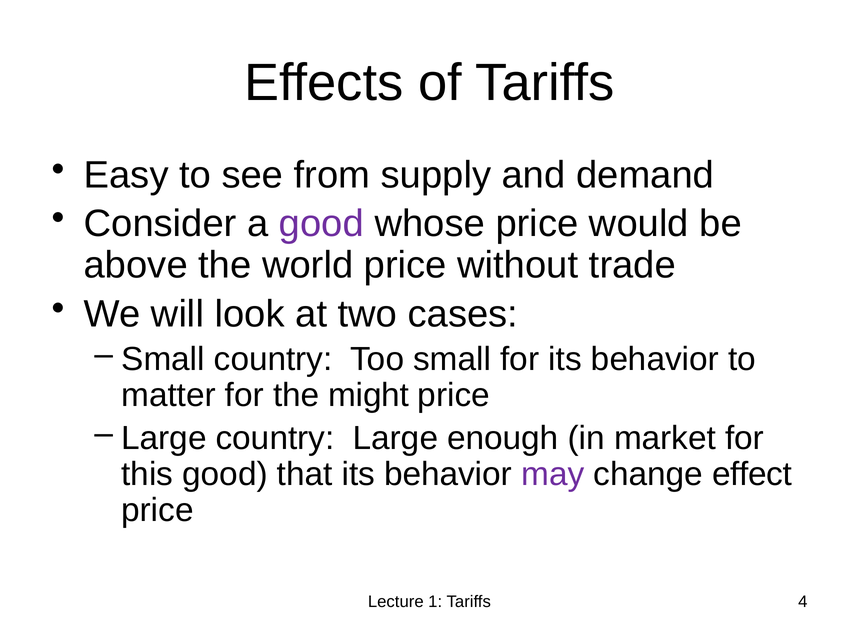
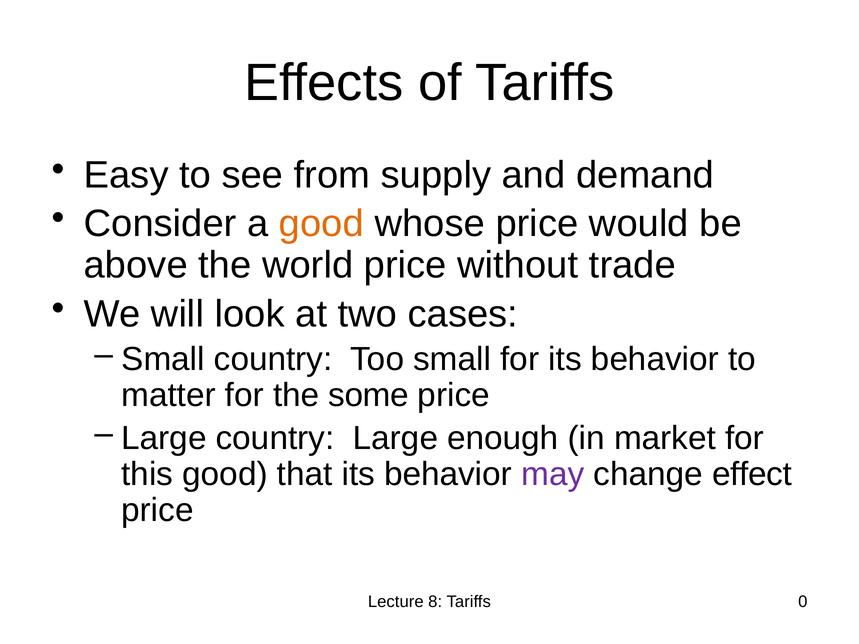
good colour: purple -> orange (321, 224)
might: might -> some (369, 396)
1: 1 -> 8 (435, 602)
4: 4 -> 0 (803, 602)
